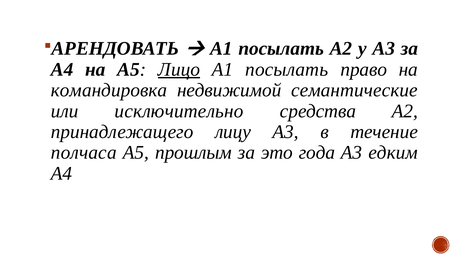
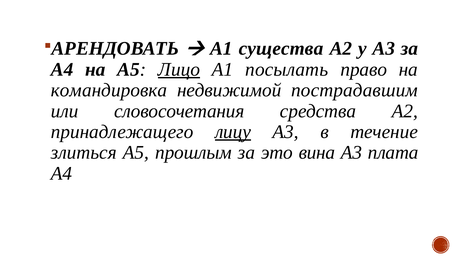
посылать: посылать -> существа (281, 49)
семантические: семантические -> пострадавшим (354, 90)
исключительно: исключительно -> словосочетания (179, 111)
лицу underline: none -> present (233, 132)
полчаса: полчаса -> злиться (84, 152)
года: года -> вина (317, 152)
едким: едким -> плата (393, 152)
